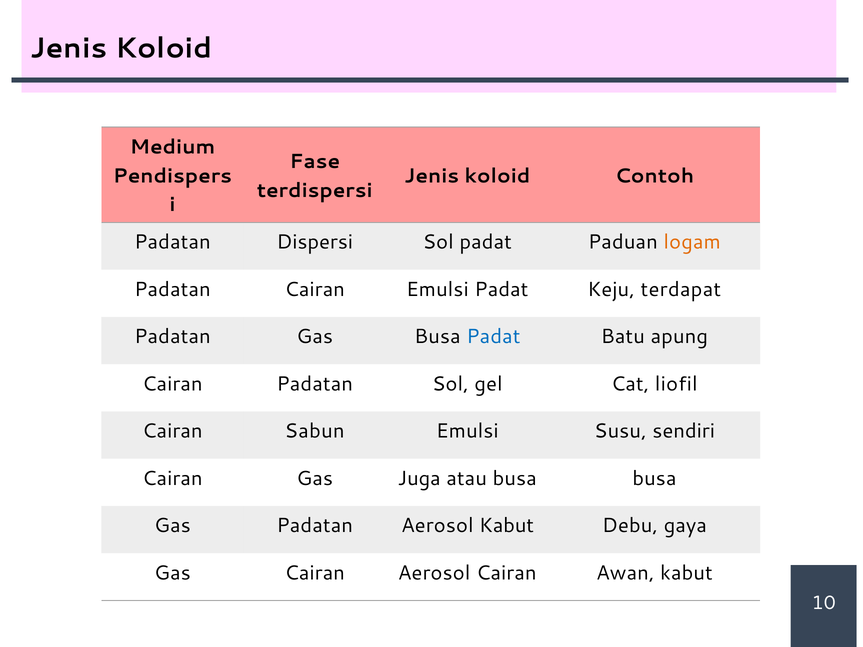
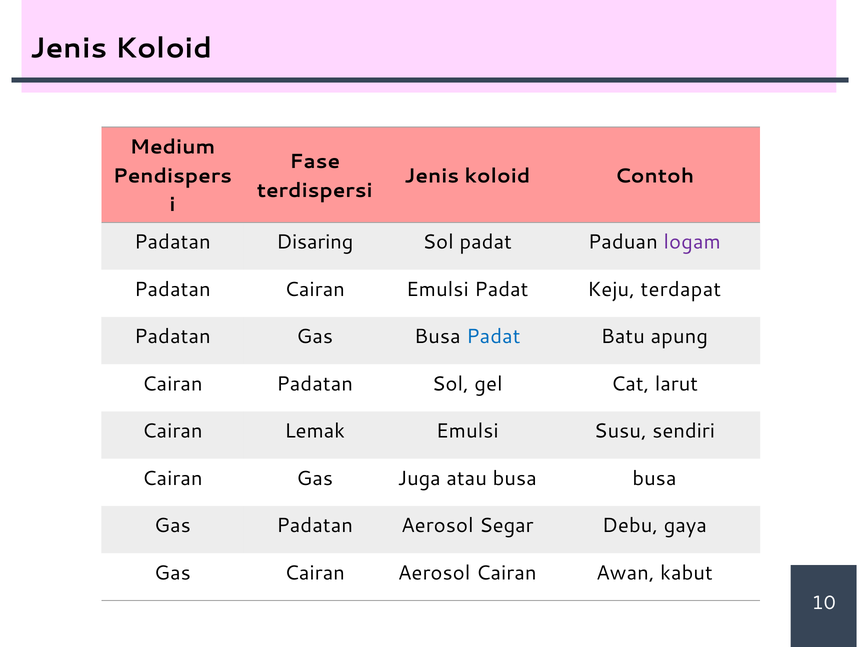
Dispersi: Dispersi -> Disaring (315, 242)
logam colour: orange -> purple (692, 242)
liofil: liofil -> larut (676, 384)
Sabun: Sabun -> Lemak (315, 431)
Aerosol Kabut: Kabut -> Segar (506, 526)
